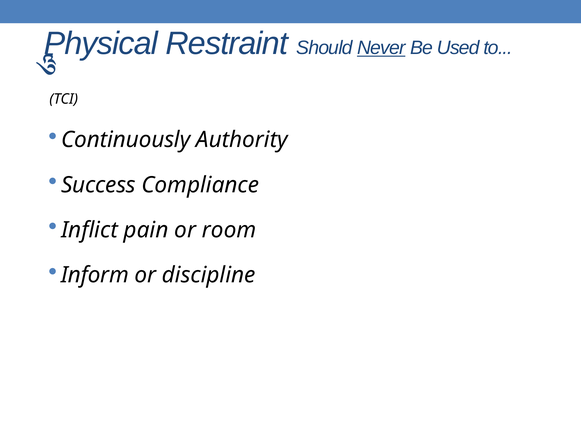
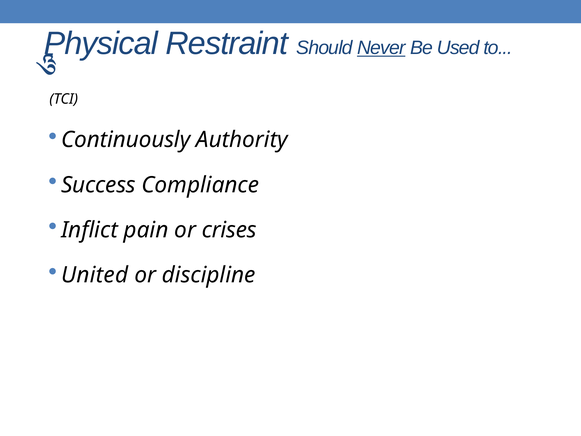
room: room -> crises (229, 230)
Inform: Inform -> United (95, 275)
